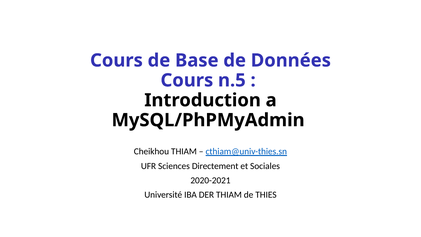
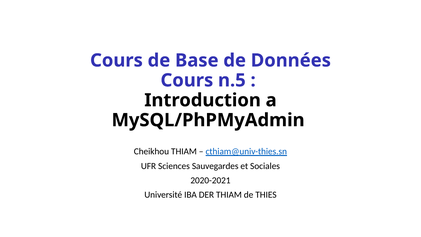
Directement: Directement -> Sauvegardes (215, 166)
